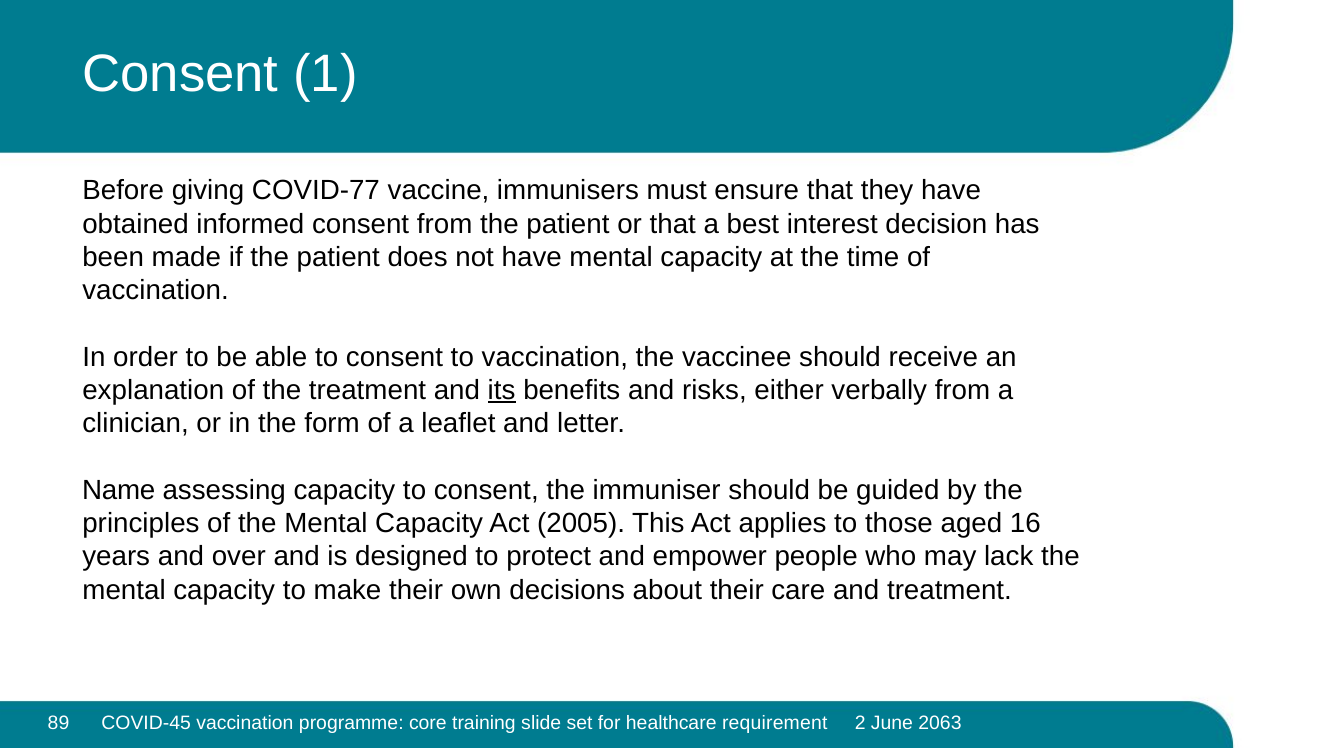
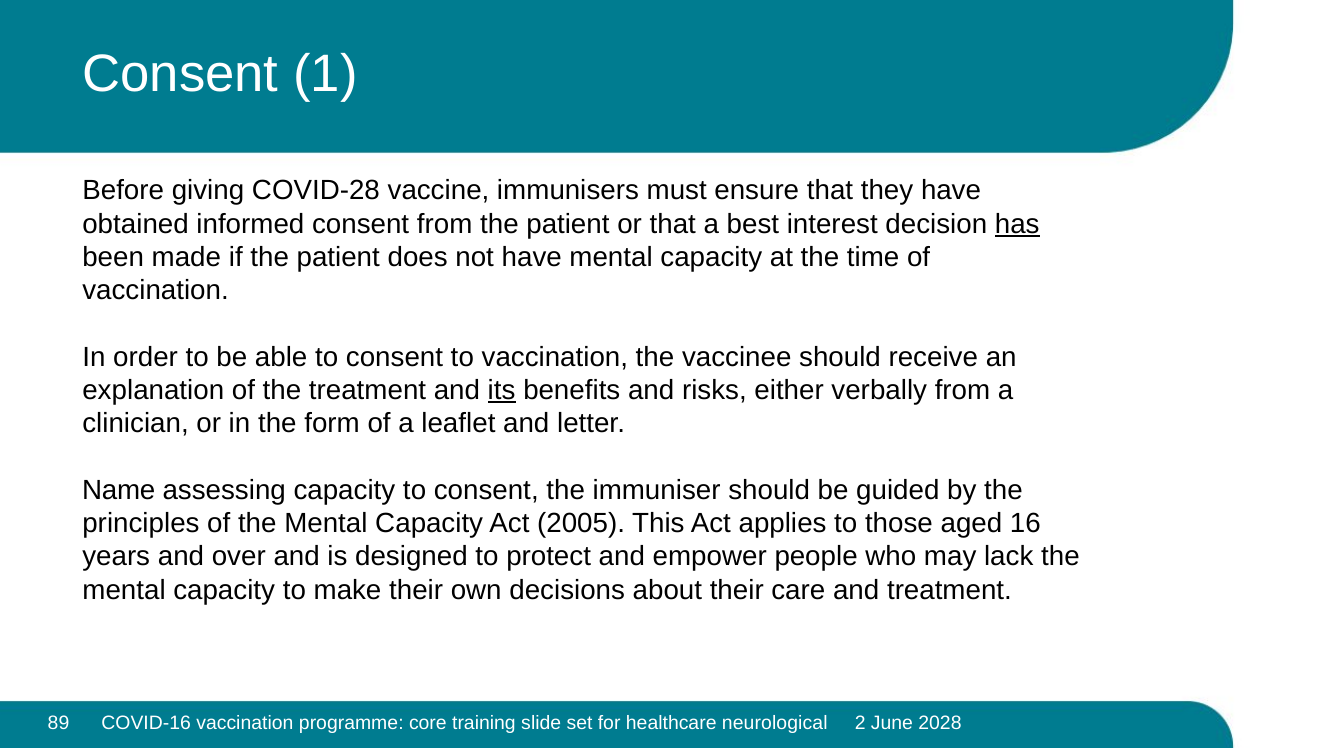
COVID-77: COVID-77 -> COVID-28 (316, 191)
has underline: none -> present (1017, 224)
COVID-45: COVID-45 -> COVID-16 (146, 724)
requirement: requirement -> neurological (775, 724)
2063: 2063 -> 2028 (940, 724)
